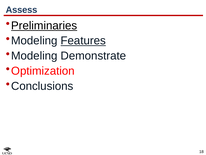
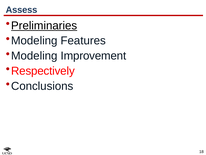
Features underline: present -> none (83, 41)
Demonstrate: Demonstrate -> Improvement (93, 56)
Optimization: Optimization -> Respectively (43, 71)
